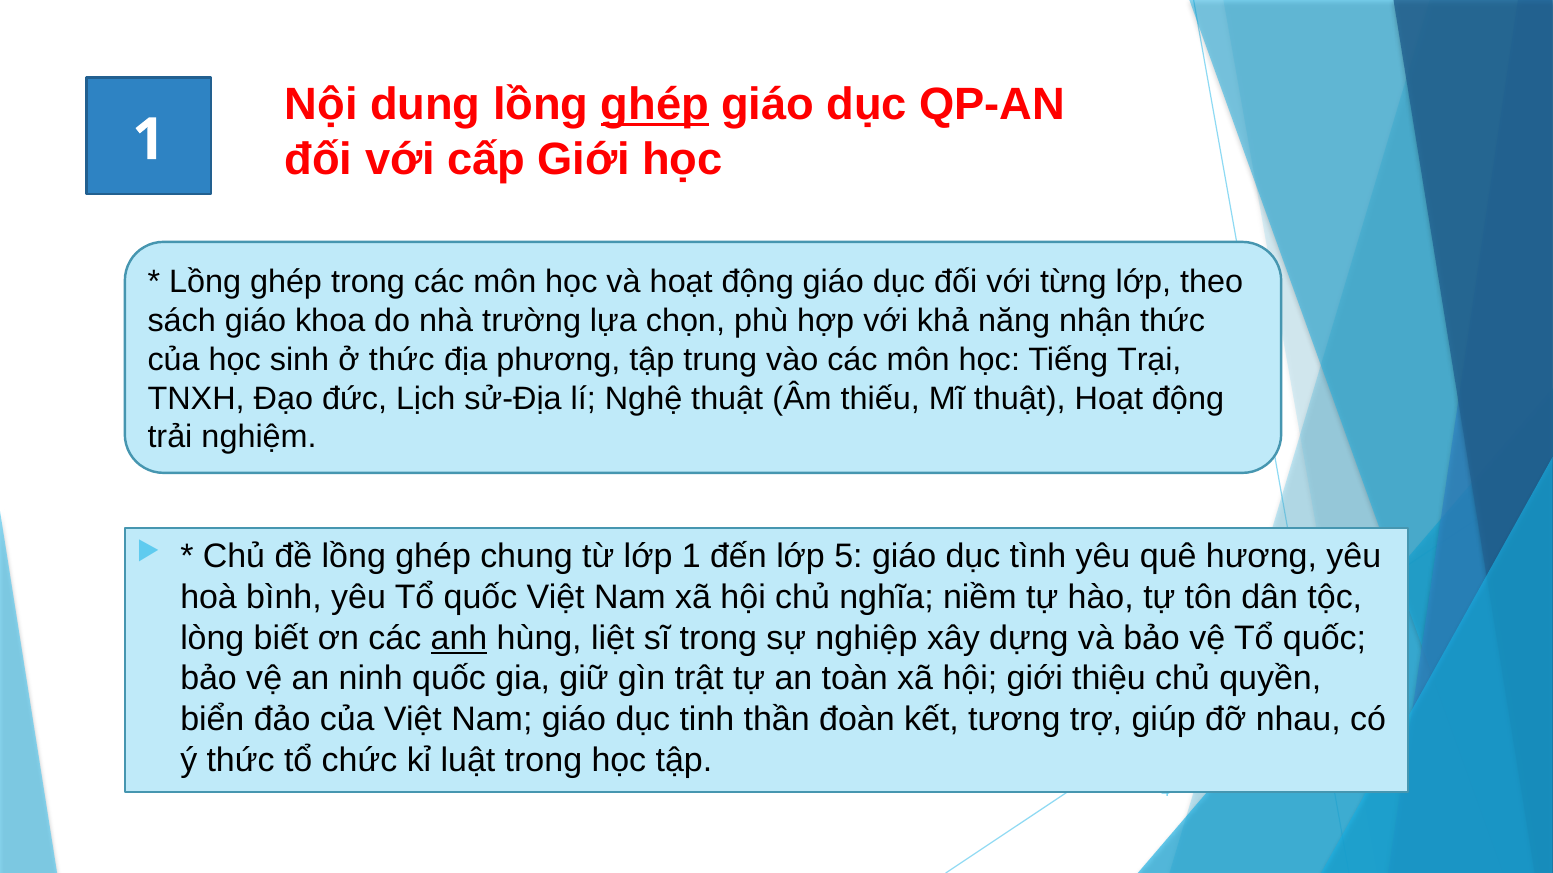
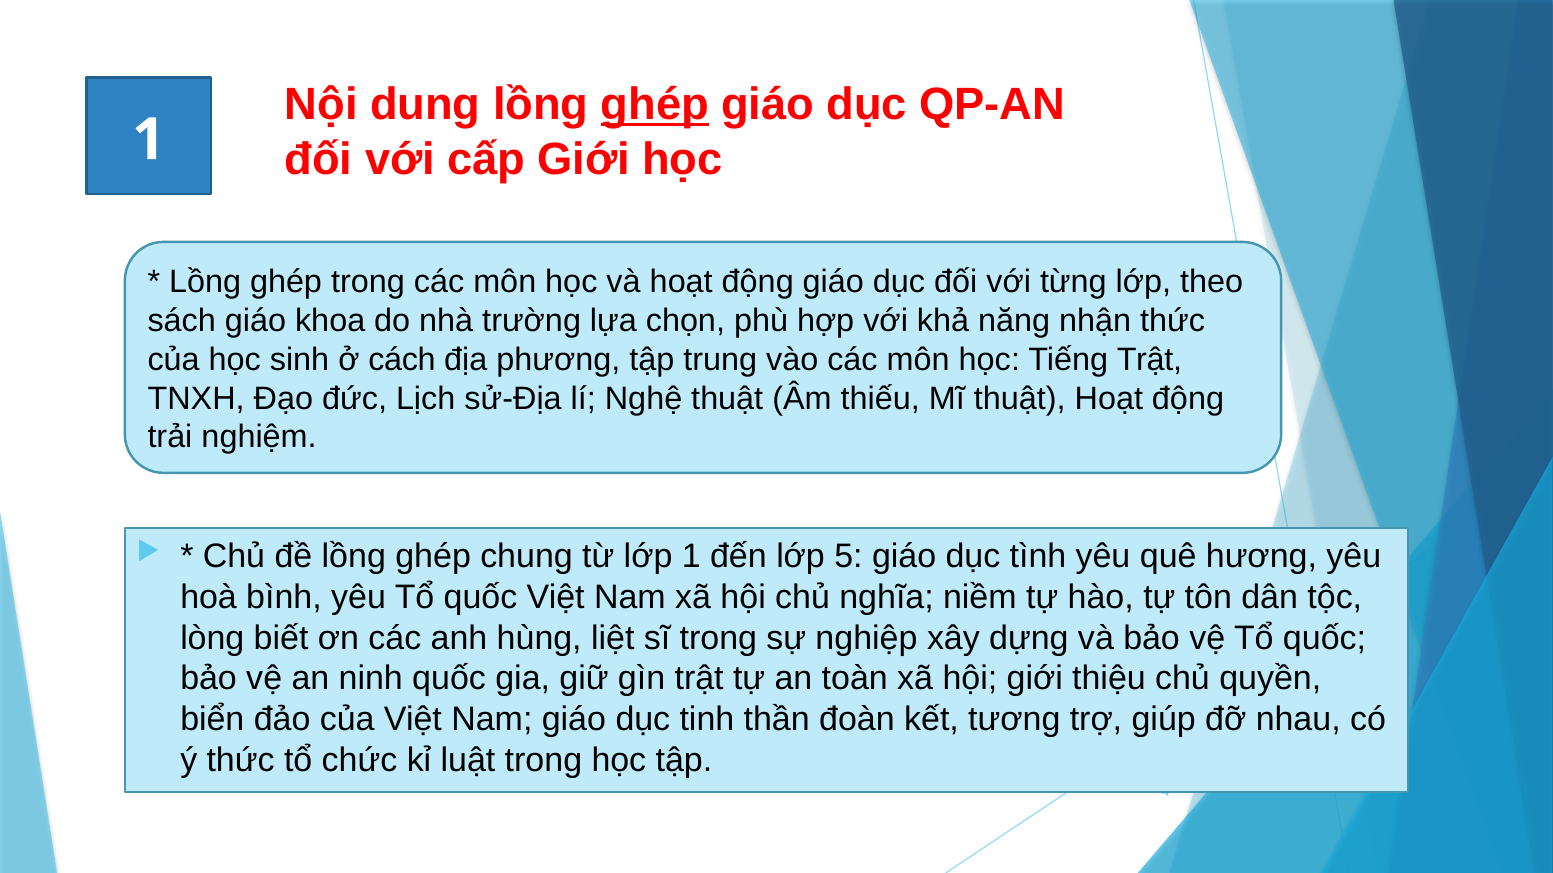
ở thức: thức -> cách (402, 360)
Tiếng Trại: Trại -> Trật (1149, 360)
anh underline: present -> none (459, 638)
